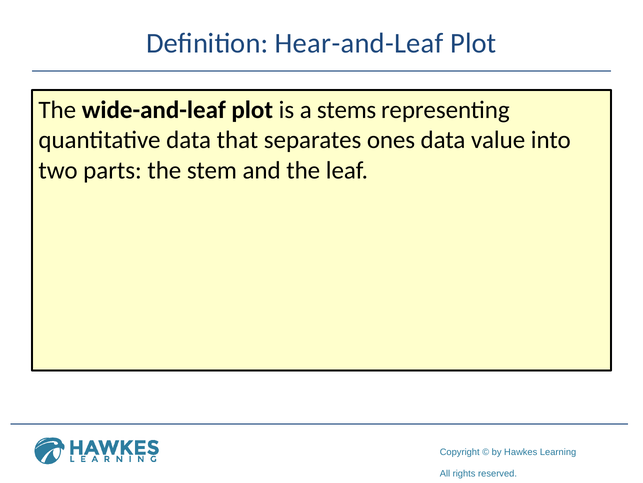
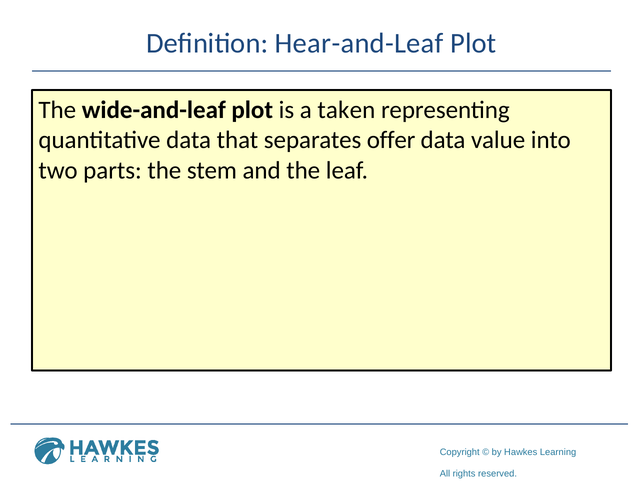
stems: stems -> taken (346, 110)
ones: ones -> offer (391, 140)
